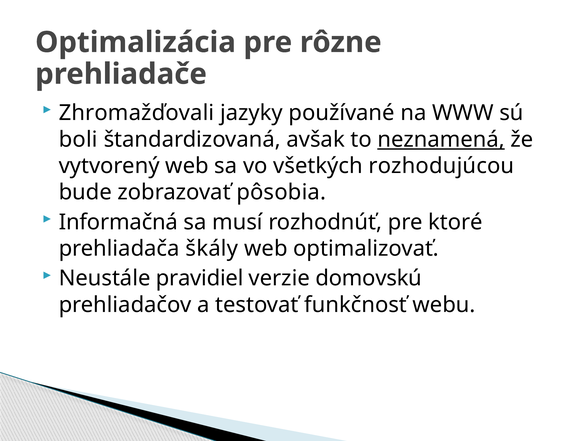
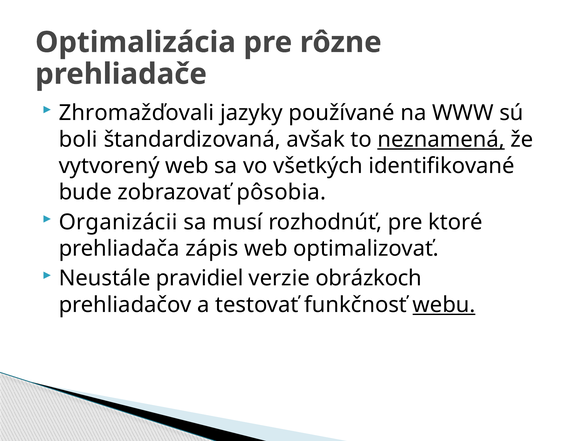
rozhodujúcou: rozhodujúcou -> identifikované (441, 166)
Informačná: Informačná -> Organizácii (118, 222)
škály: škály -> zápis (212, 249)
domovskú: domovskú -> obrázkoch (369, 278)
webu underline: none -> present (444, 305)
